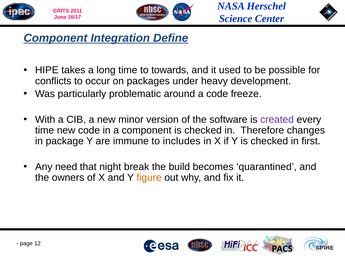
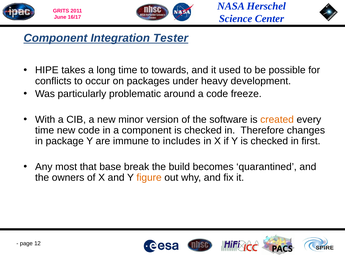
Define: Define -> Tester (171, 38)
created colour: purple -> orange (277, 120)
need: need -> most (66, 167)
night: night -> base (110, 167)
